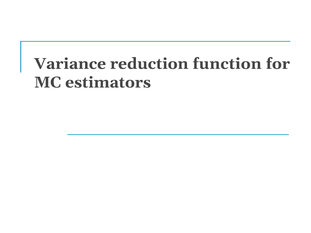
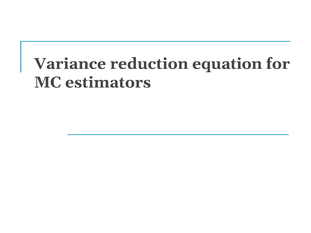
function: function -> equation (227, 64)
